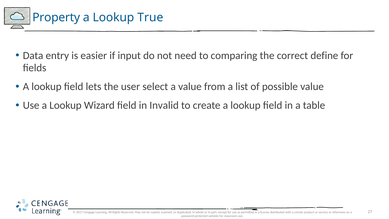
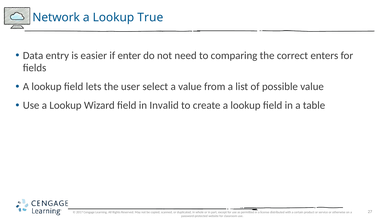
Property: Property -> Network (56, 17)
input: input -> enter (129, 55)
define: define -> enters (324, 55)
